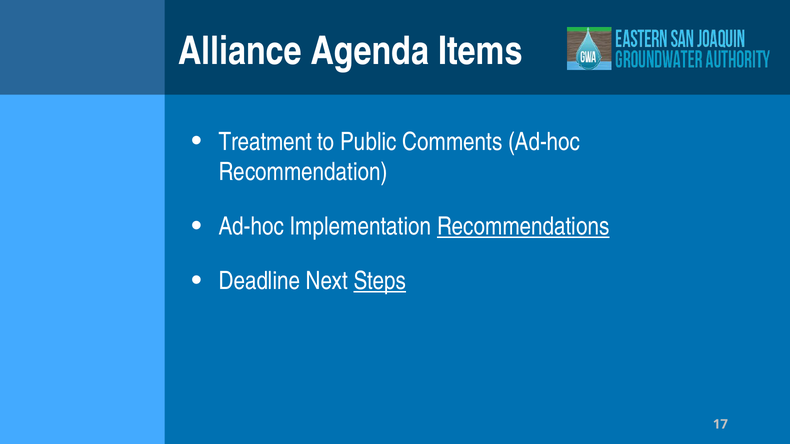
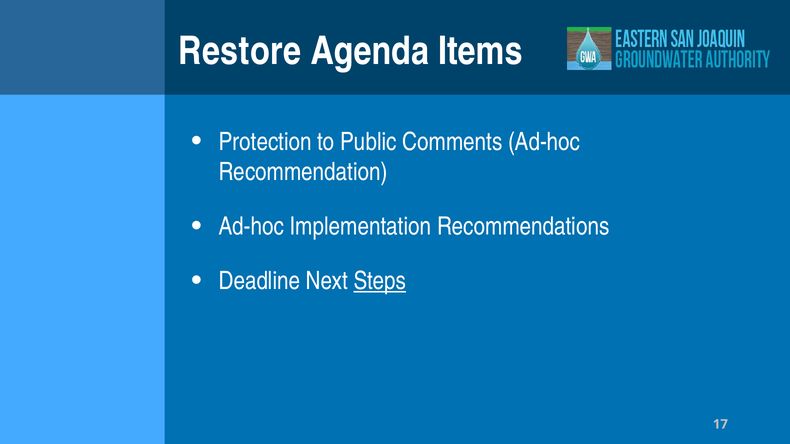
Alliance: Alliance -> Restore (240, 51)
Treatment: Treatment -> Protection (265, 142)
Recommendations underline: present -> none (523, 227)
